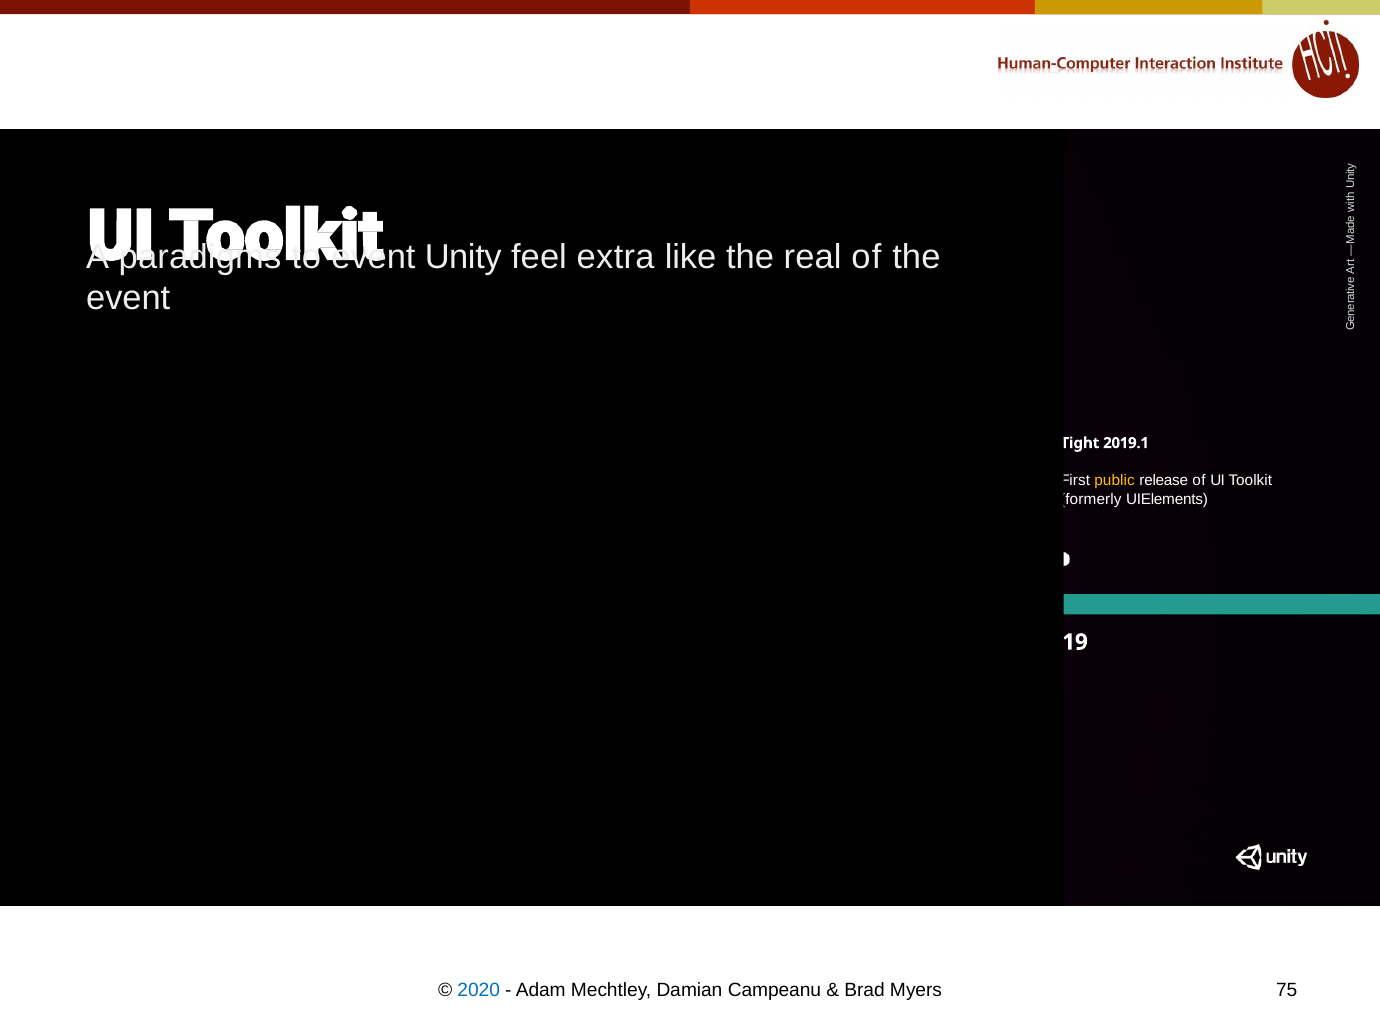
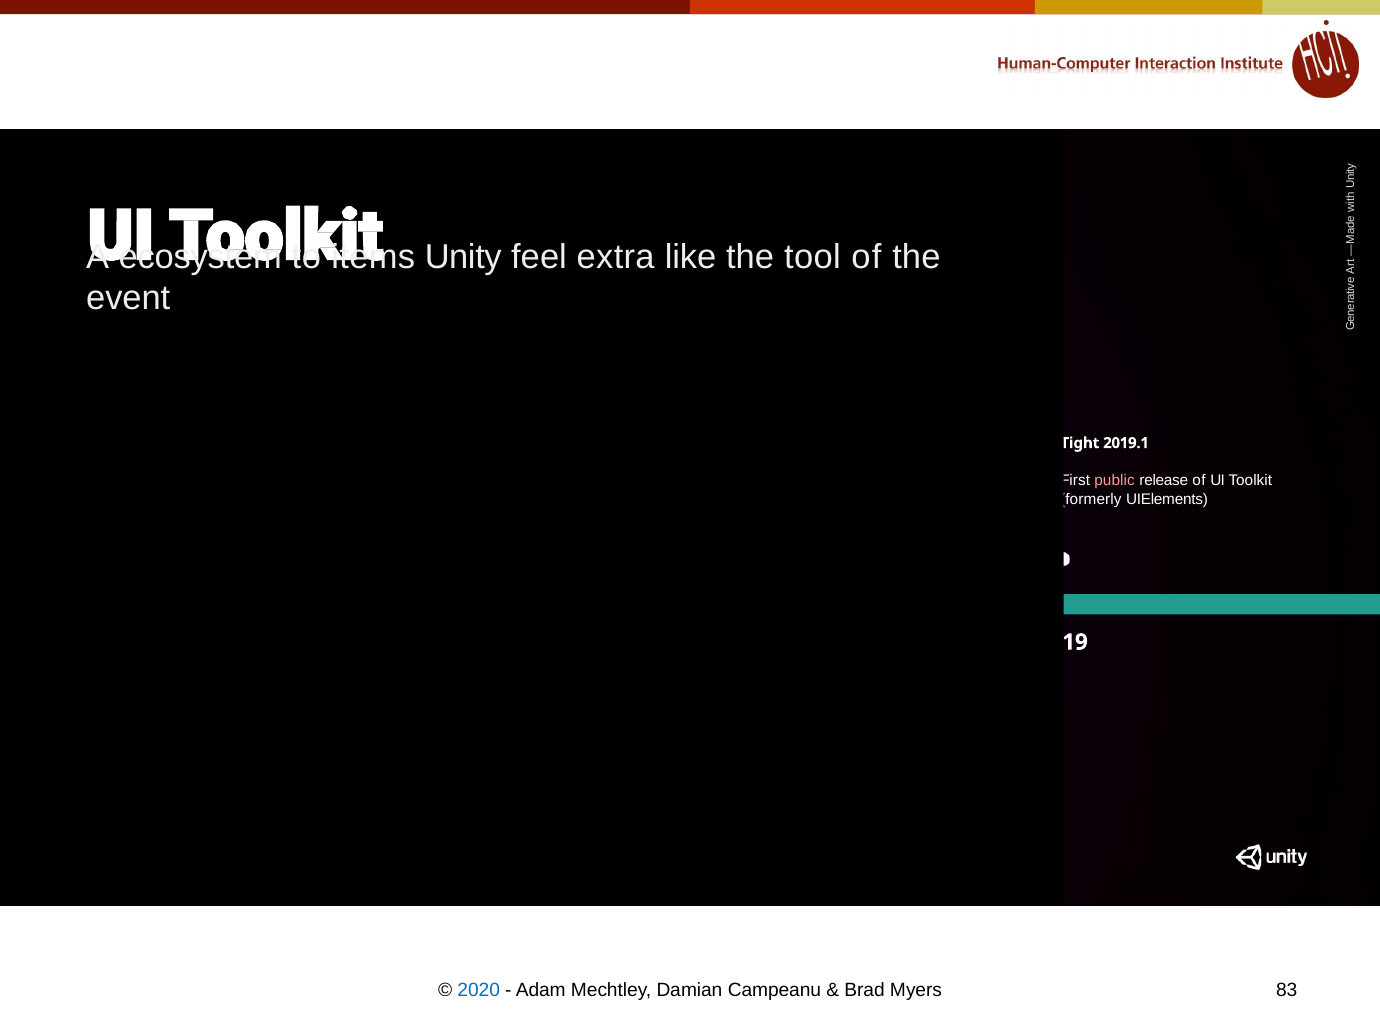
paradigms: paradigms -> ecosystem (200, 257)
to event: event -> items (373, 257)
real: real -> tool (812, 257)
public colour: yellow -> pink (1115, 480)
75: 75 -> 83 (1287, 991)
